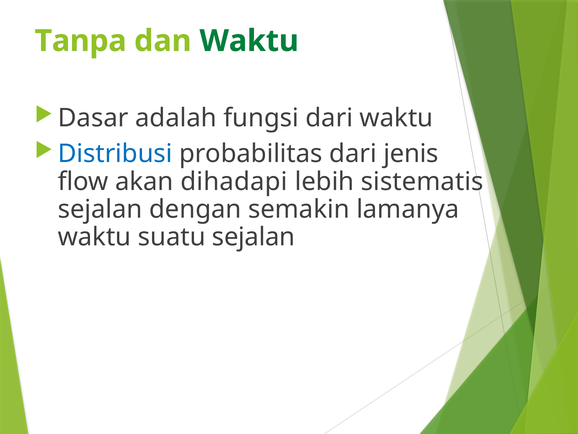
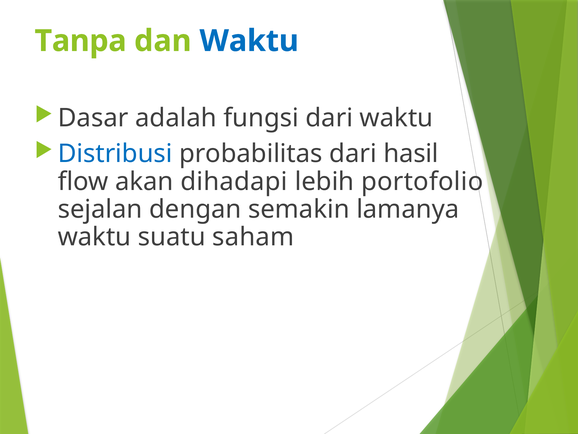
Waktu colour: green -> blue (249, 41)
jenis: jenis -> hasil (411, 154)
sistematis: sistematis -> portofolio (422, 181)
suatu sejalan: sejalan -> saham (253, 237)
